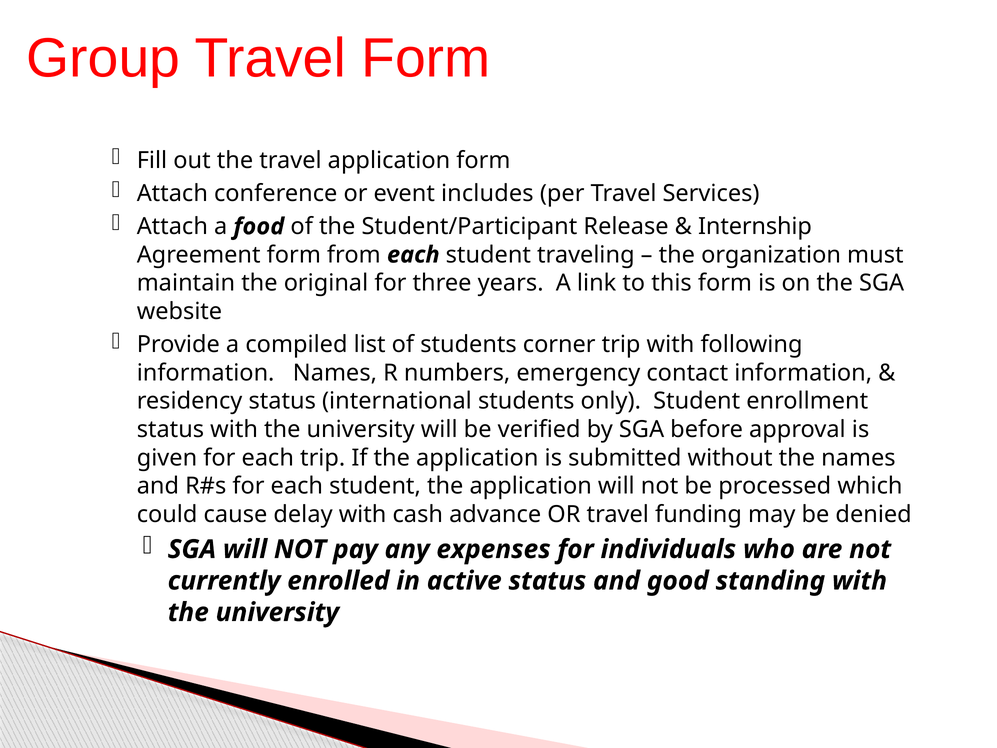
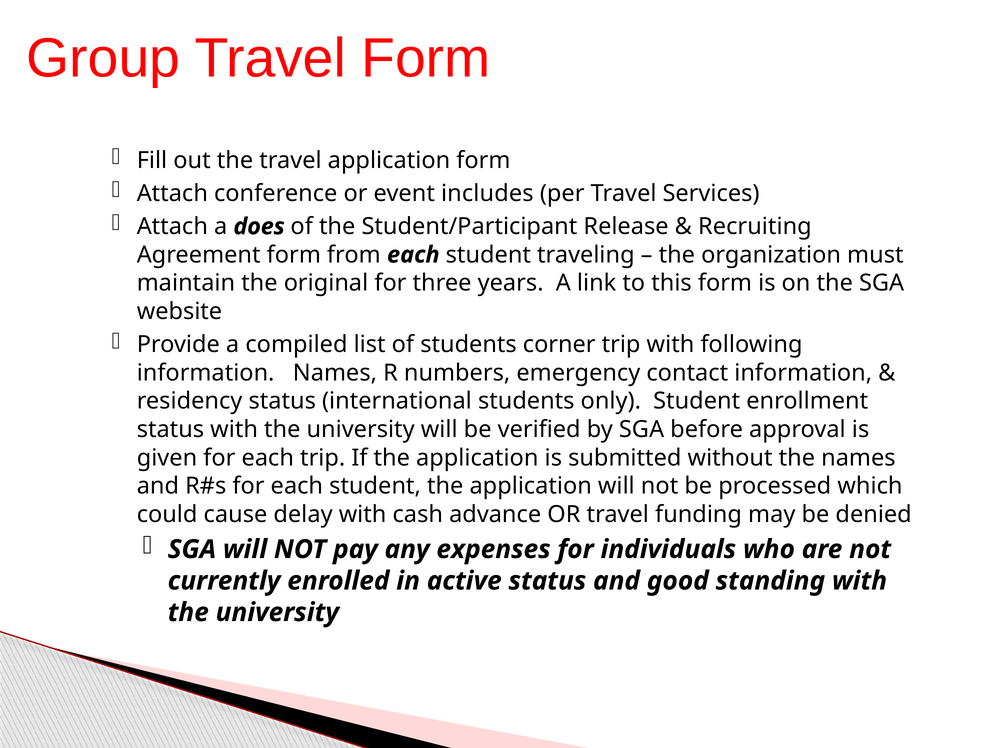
food: food -> does (259, 226)
Internship: Internship -> Recruiting (755, 226)
